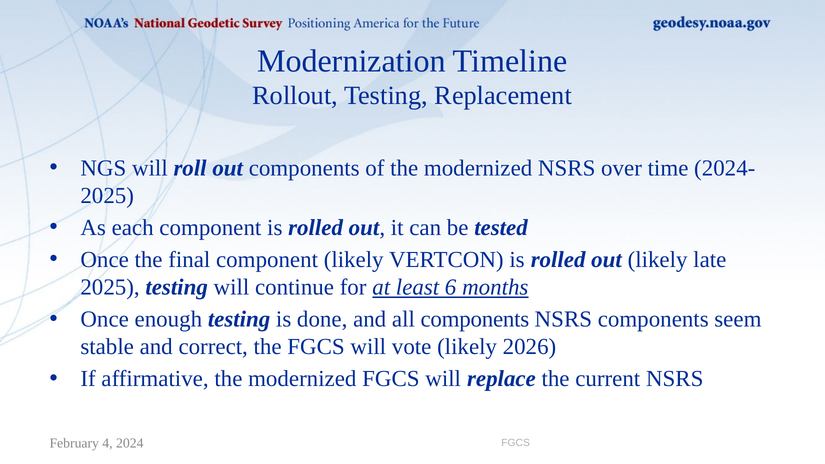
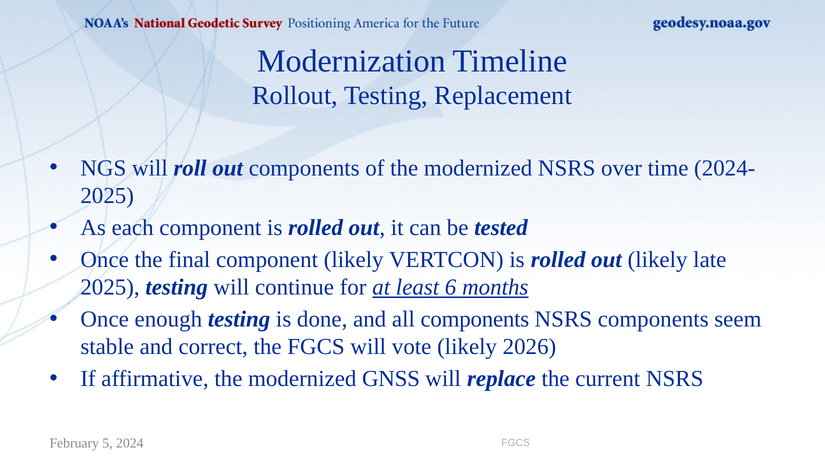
modernized FGCS: FGCS -> GNSS (391, 379)
4: 4 -> 5 (108, 443)
